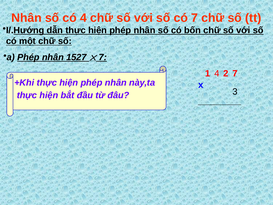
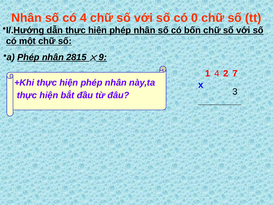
có 7: 7 -> 0 (195, 18)
1527: 1527 -> 2815 (76, 57)
7: 7 -> 9 (103, 57)
